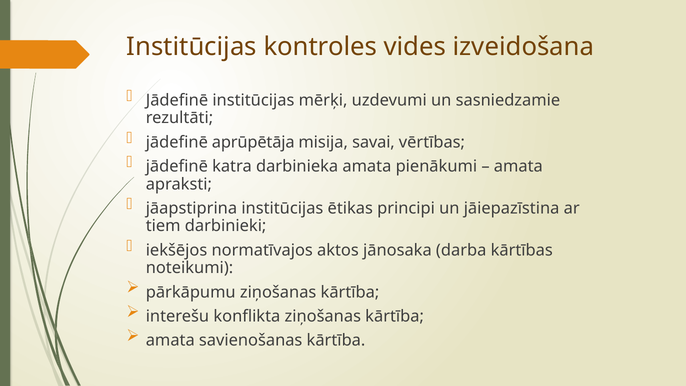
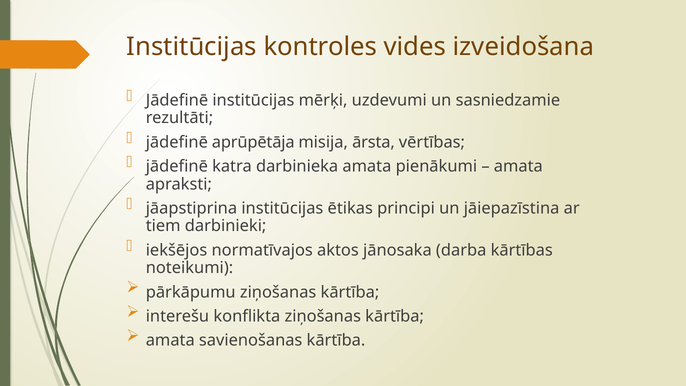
savai: savai -> ārsta (373, 142)
